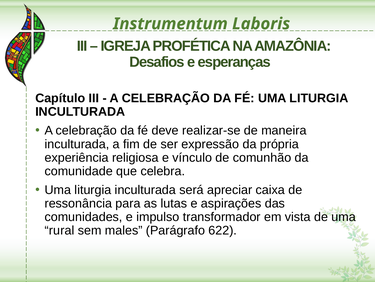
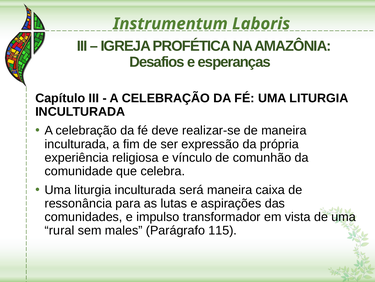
será apreciar: apreciar -> maneira (230, 189)
622: 622 -> 115 (223, 230)
